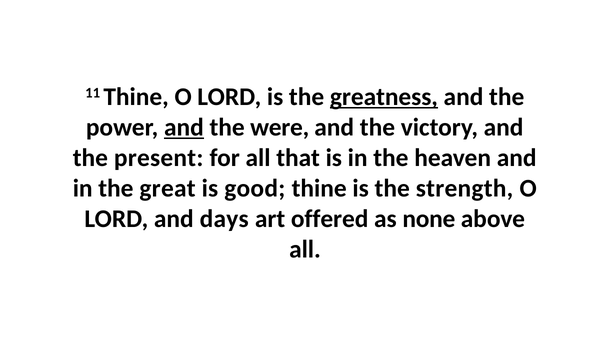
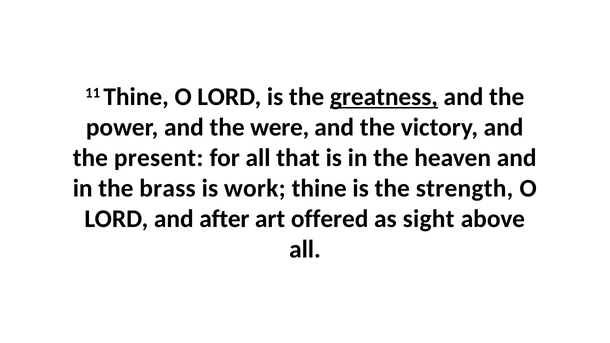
and underline: present -> none (184, 128)
great: great -> brass (168, 189)
good: good -> work (255, 189)
days: days -> after (224, 219)
none: none -> sight (429, 219)
